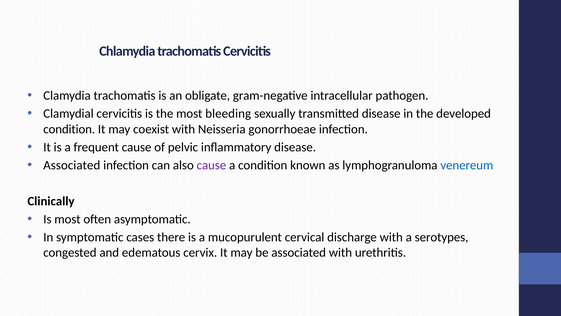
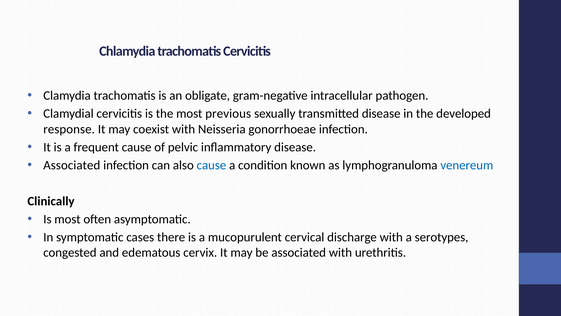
bleeding: bleeding -> previous (228, 114)
condition: condition -> response (69, 129)
cause colour: purple -> blue (211, 165)
